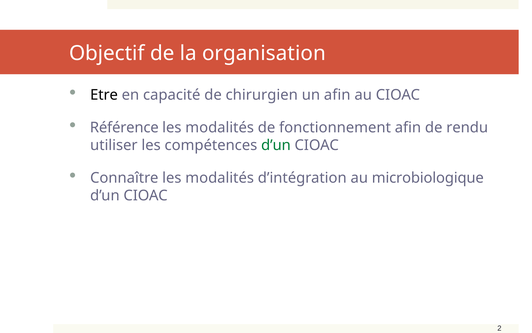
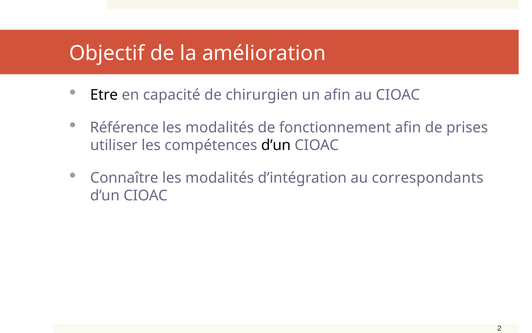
organisation: organisation -> amélioration (264, 53)
rendu: rendu -> prises (467, 127)
d’un colour: green -> black (276, 145)
microbiologique: microbiologique -> correspondants (428, 178)
